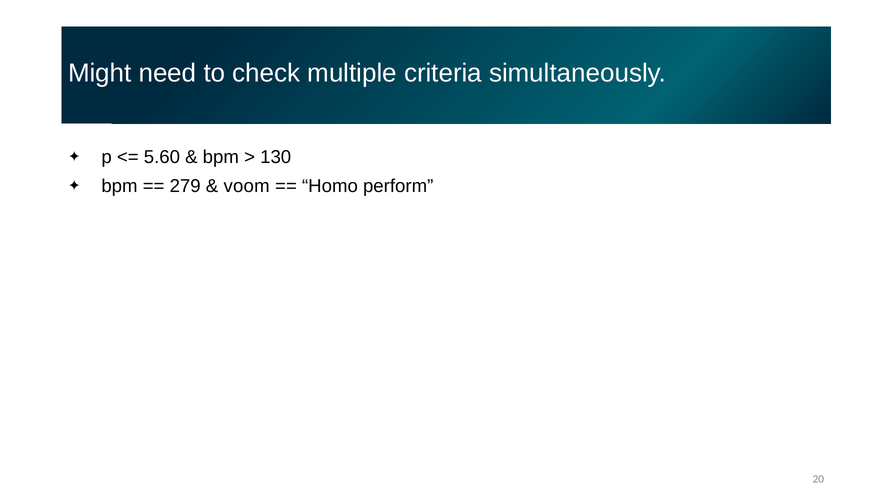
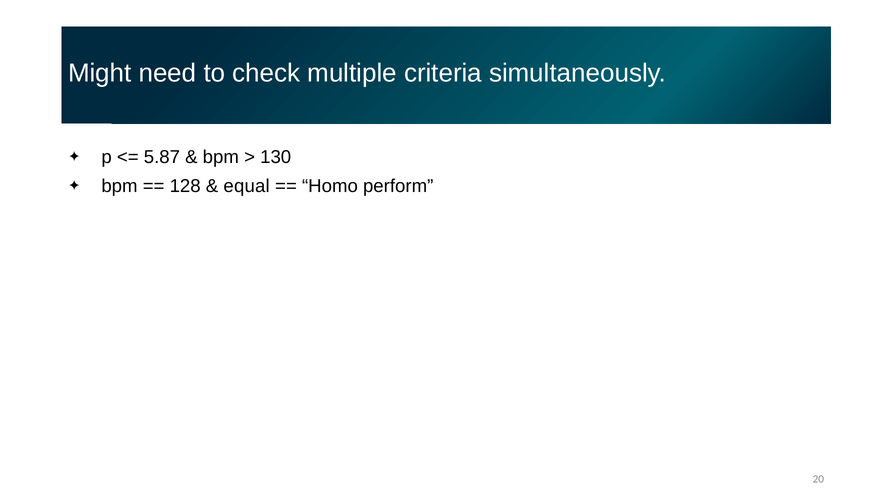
5.60: 5.60 -> 5.87 (162, 157)
279: 279 -> 128 (185, 186)
voom: voom -> equal (247, 186)
